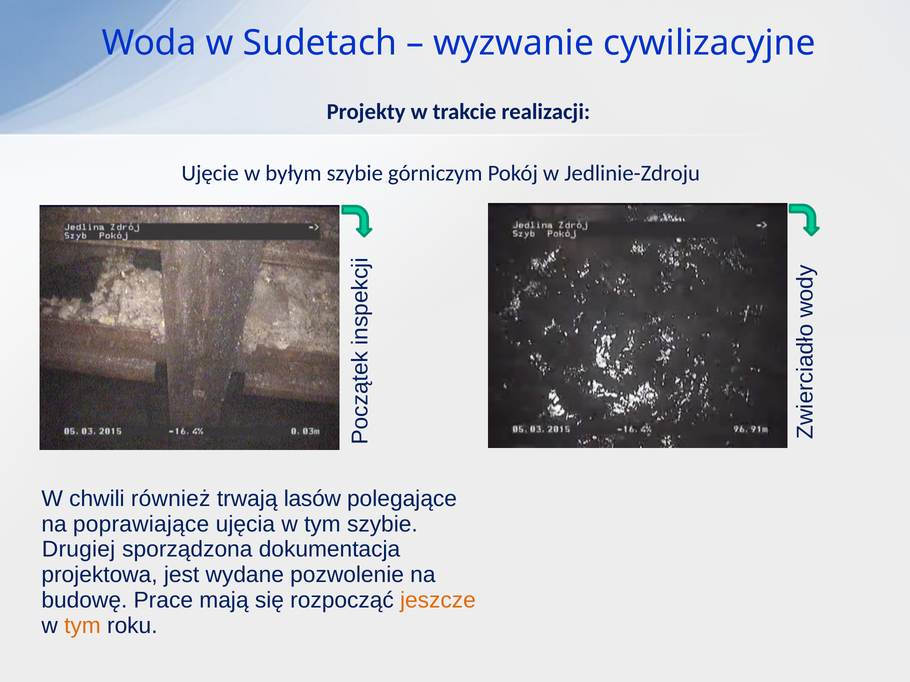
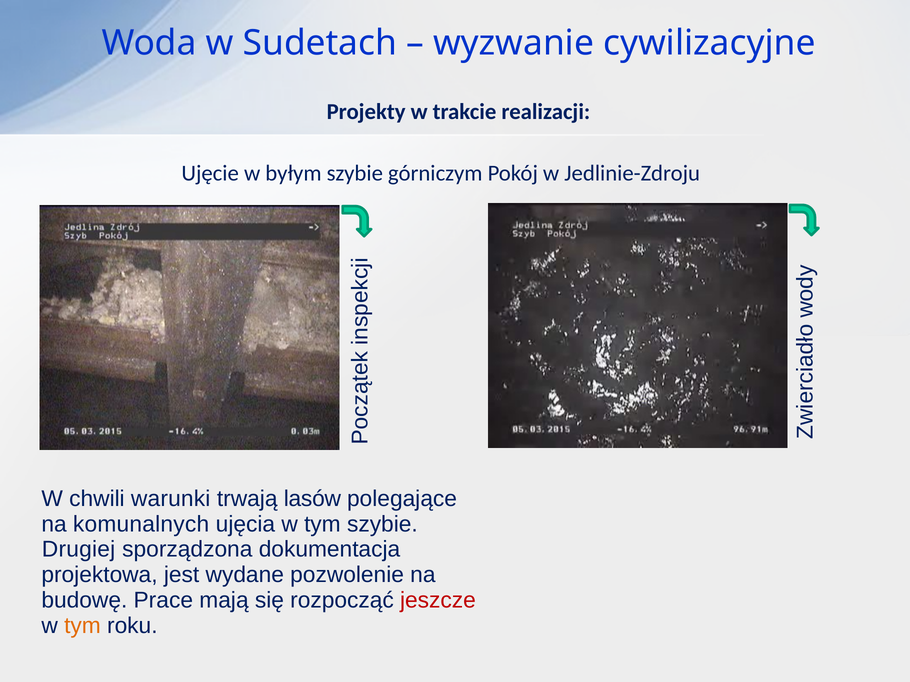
również: również -> warunki (171, 499)
poprawiające: poprawiające -> komunalnych (141, 524)
jeszcze colour: orange -> red (438, 601)
